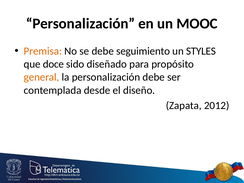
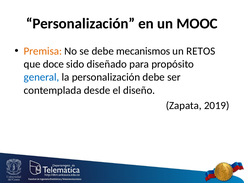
seguimiento: seguimiento -> mecanismos (143, 51)
STYLES: STYLES -> RETOS (201, 51)
general colour: orange -> blue (42, 77)
2012: 2012 -> 2019 (217, 105)
